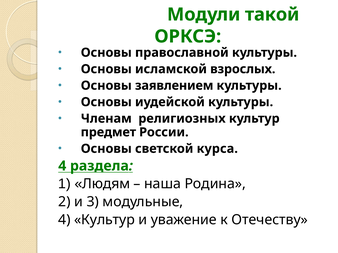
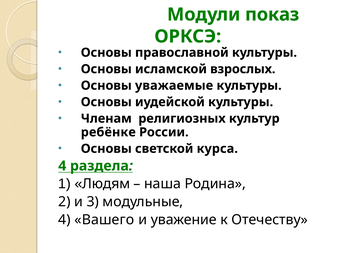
такой: такой -> показ (272, 15)
заявлением: заявлением -> уважаемые (174, 86)
предмет: предмет -> ребёнке (108, 132)
4 Культур: Культур -> Вашего (104, 220)
